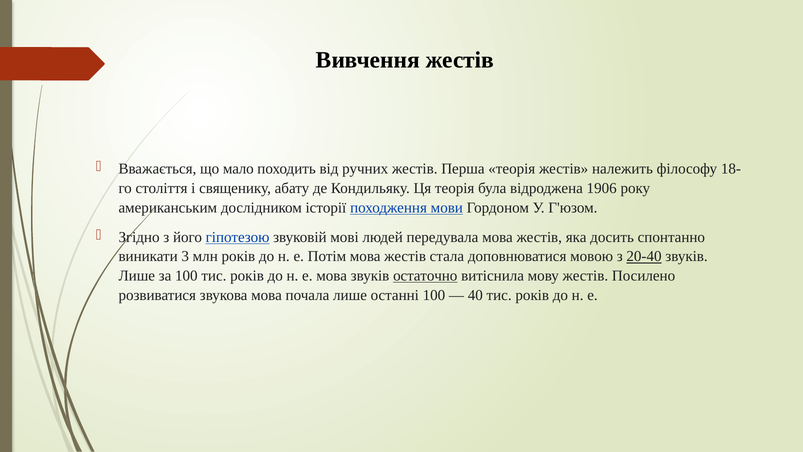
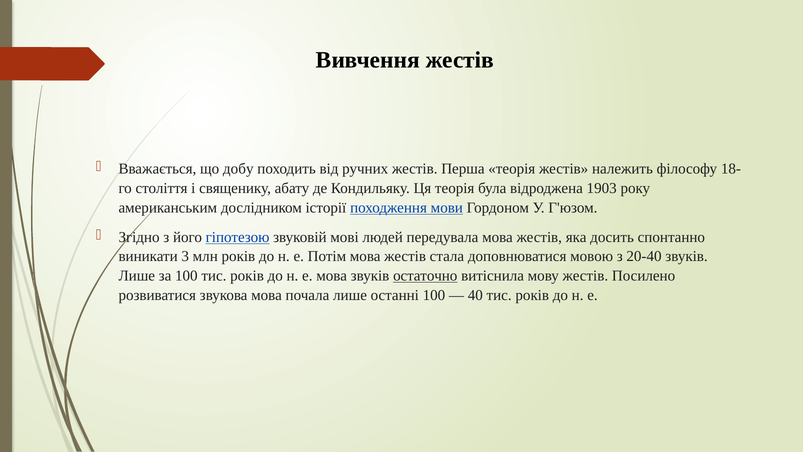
мало: мало -> добу (238, 169)
1906: 1906 -> 1903 (602, 188)
20-40 underline: present -> none (644, 256)
